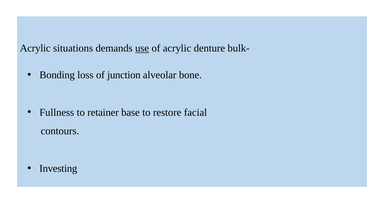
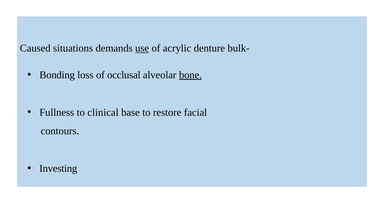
Acrylic: Acrylic -> Caused (35, 48)
junction: junction -> occlusal (124, 75)
bone underline: none -> present (190, 75)
retainer: retainer -> clinical (103, 112)
